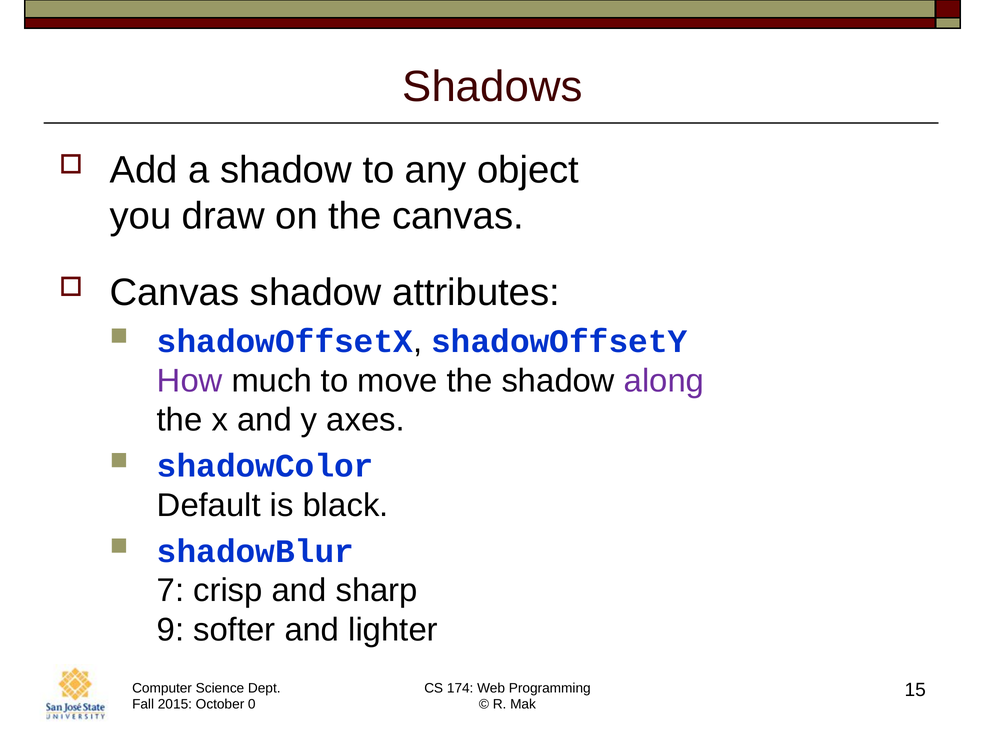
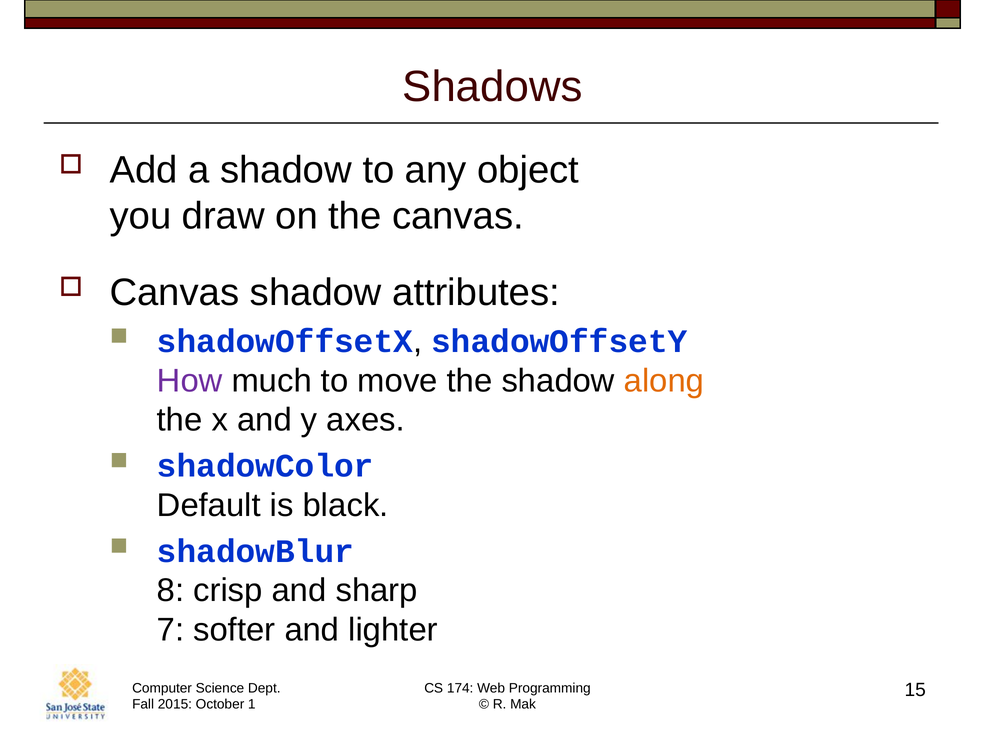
along colour: purple -> orange (664, 381)
7: 7 -> 8 (171, 591)
9: 9 -> 7 (171, 631)
0: 0 -> 1 (252, 705)
